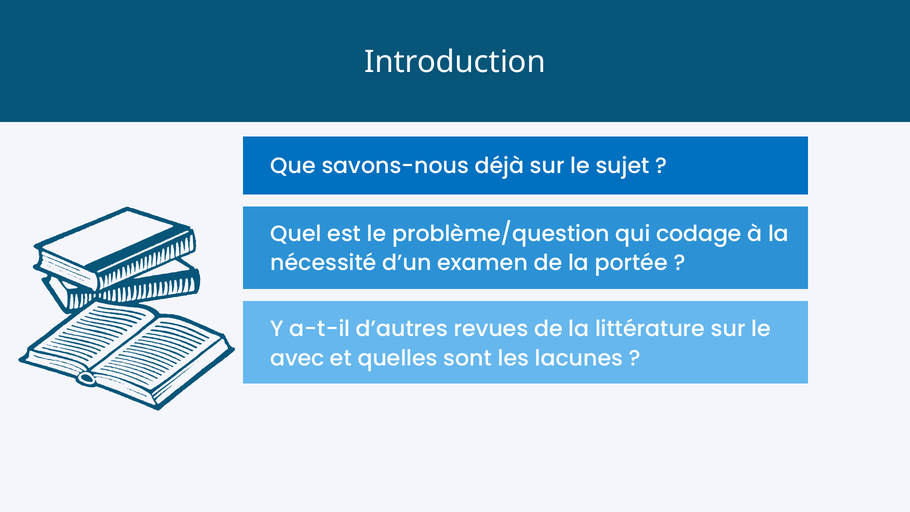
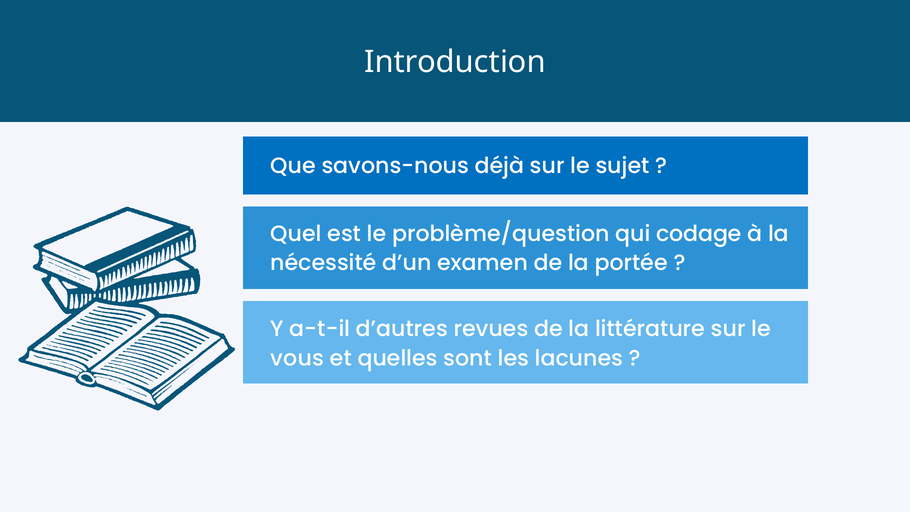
avec: avec -> vous (297, 358)
